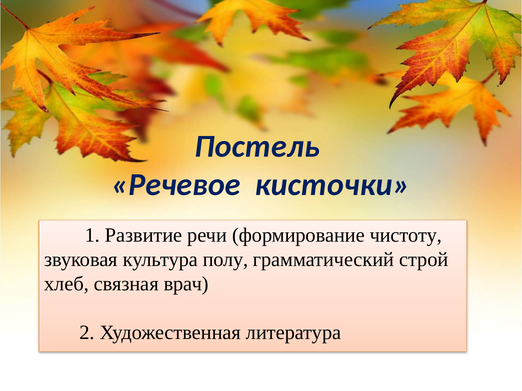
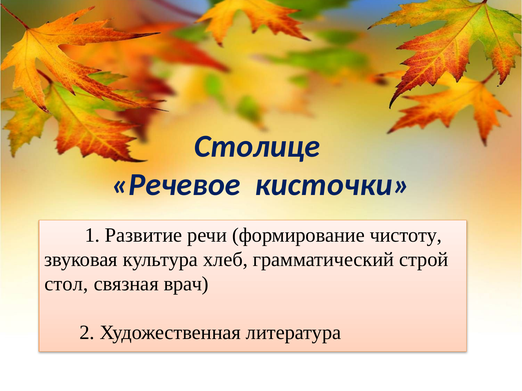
Постель: Постель -> Столице (257, 147)
полу: полу -> хлеб (225, 260)
хлеб: хлеб -> стол (66, 284)
